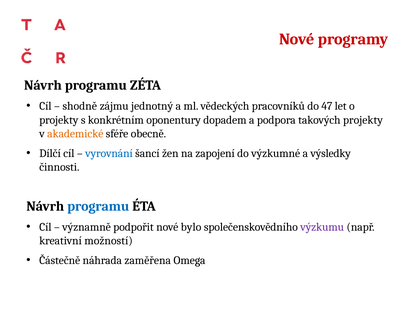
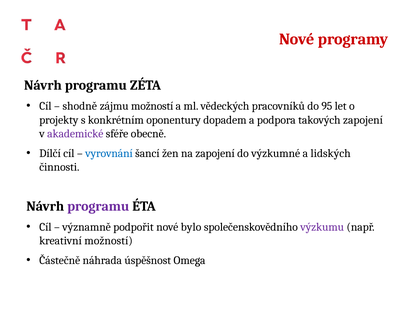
zájmu jednotný: jednotný -> možností (152, 106)
47: 47 -> 95 (327, 106)
takových projekty: projekty -> zapojení (363, 120)
akademické colour: orange -> purple (75, 134)
výsledky: výsledky -> lidských (331, 153)
programu colour: blue -> purple (98, 206)
zaměřena: zaměřena -> úspěšnost (148, 260)
